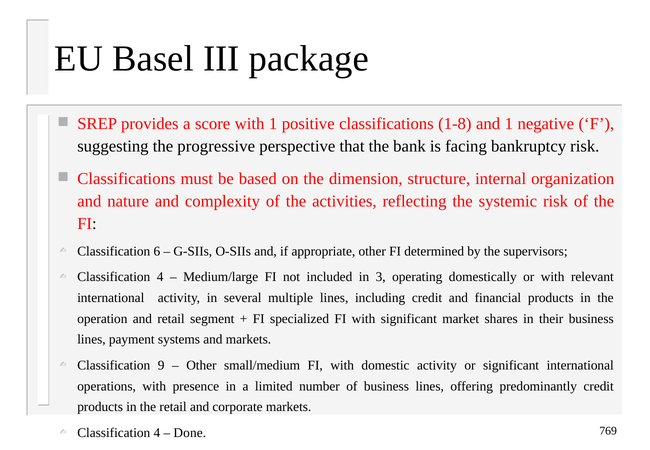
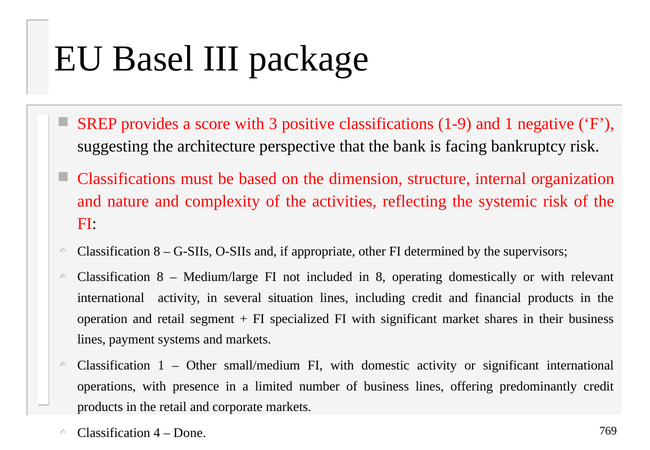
with 1: 1 -> 3 (273, 124)
1-8: 1-8 -> 1-9 (455, 124)
progressive: progressive -> architecture (216, 146)
6: 6 -> 8 (157, 251)
4: 4 -> 8 (160, 277)
in 3: 3 -> 8 (381, 277)
multiple: multiple -> situation (291, 298)
Classification 9: 9 -> 1 (161, 365)
